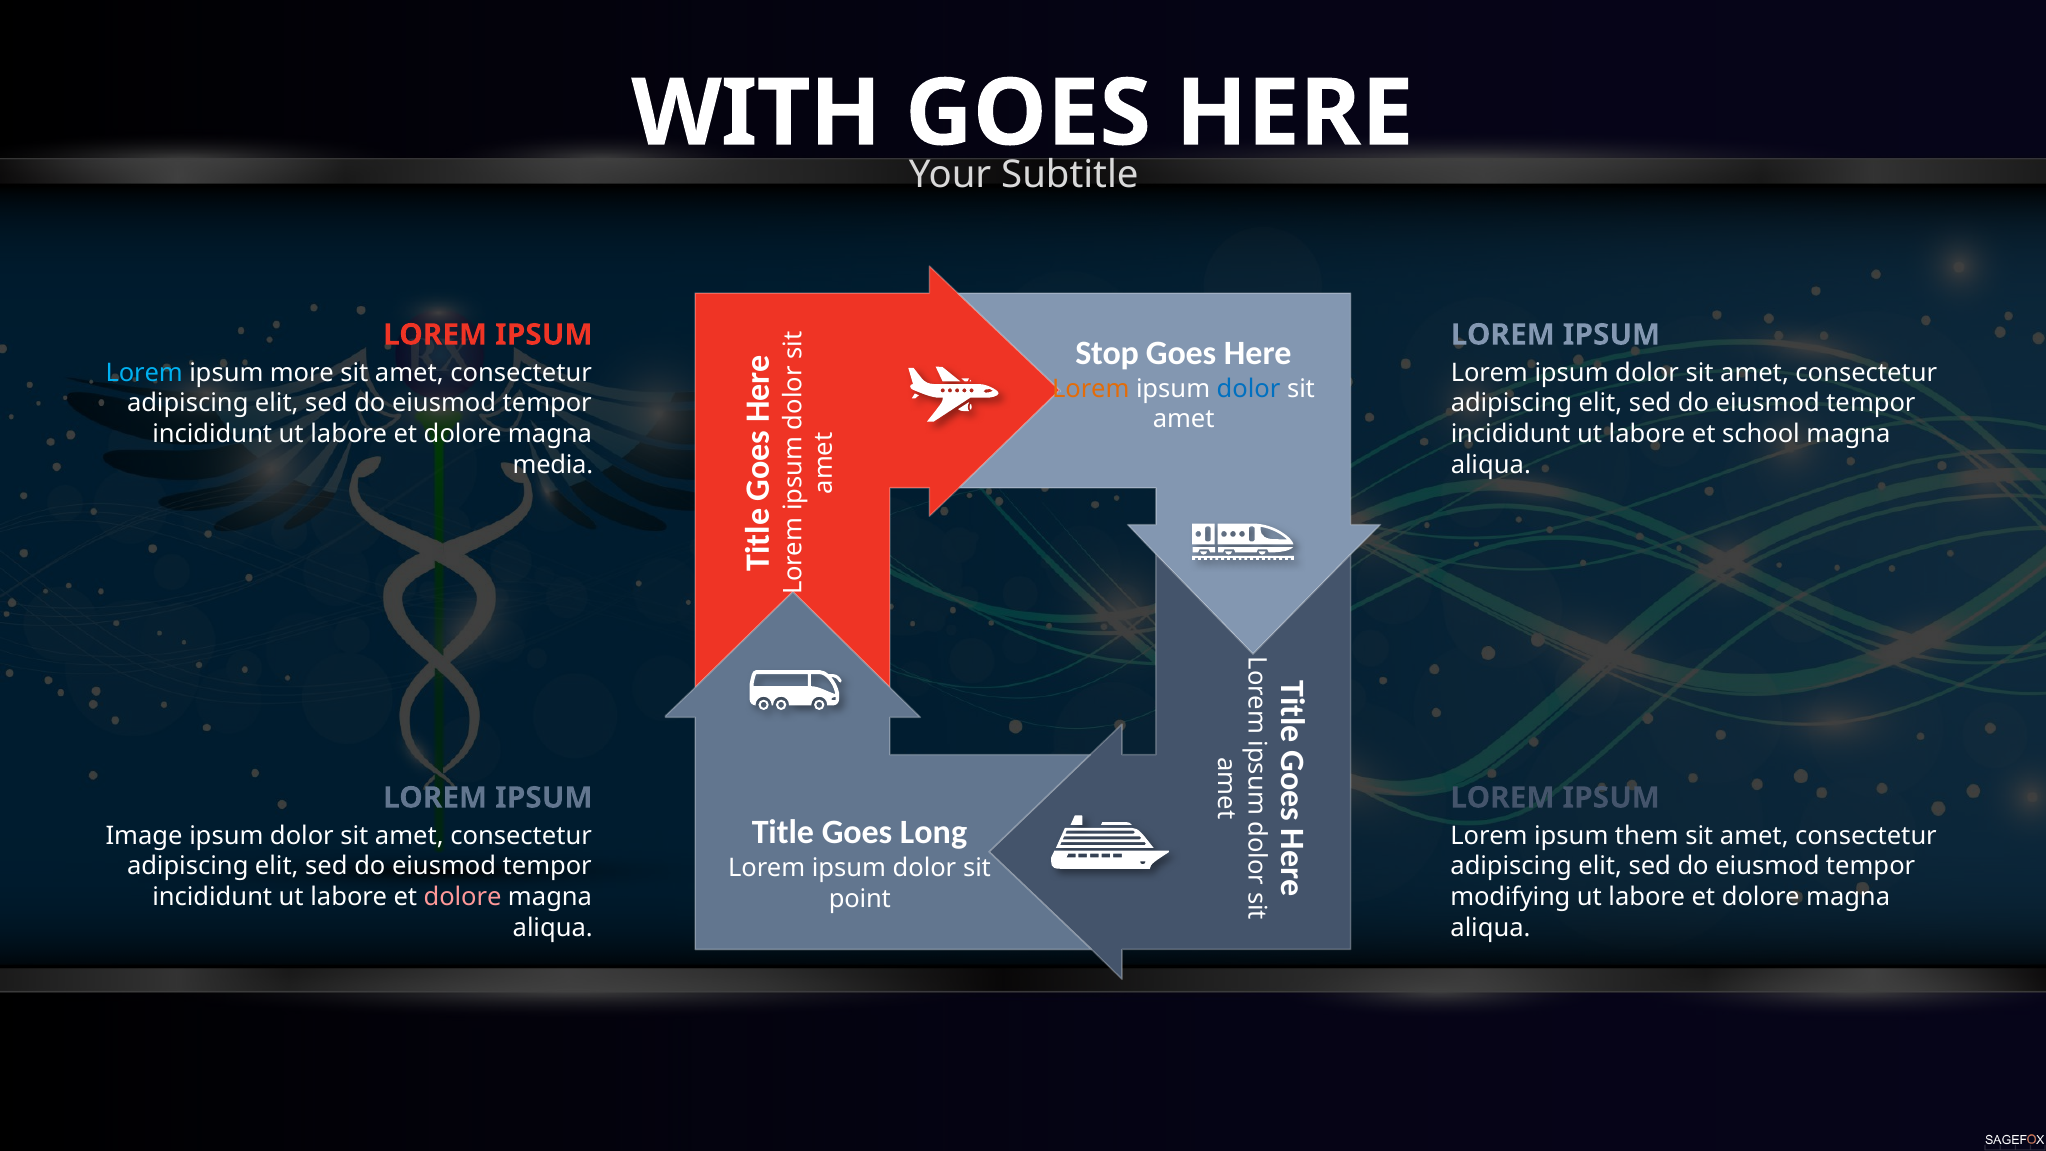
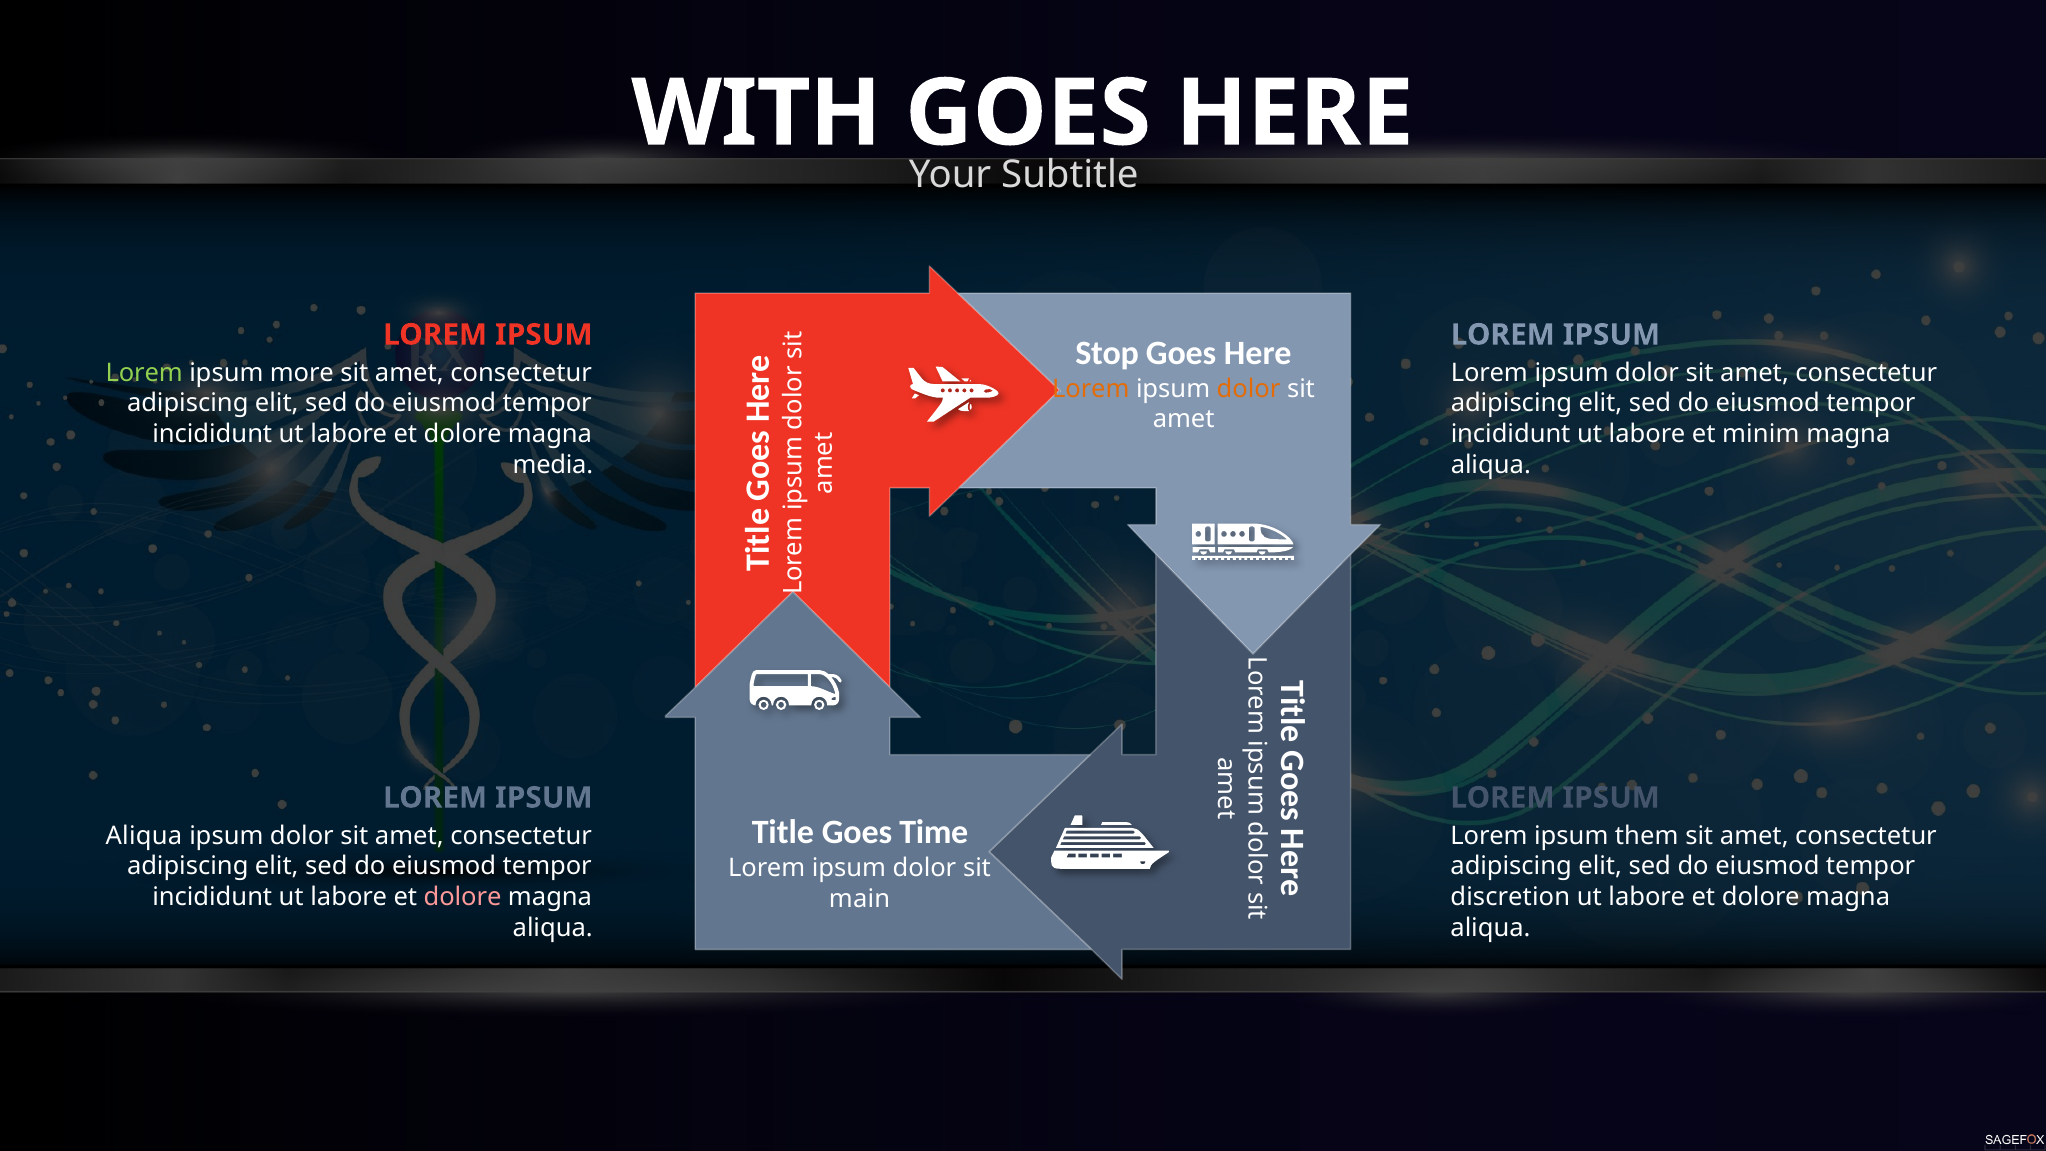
Lorem colour: light blue -> light green (144, 373)
dolor colour: blue -> orange (1248, 389)
school: school -> minim (1761, 434)
Long: Long -> Time (934, 833)
Image: Image -> Aliqua (144, 836)
modifying: modifying -> discretion (1510, 897)
point: point -> main (860, 898)
